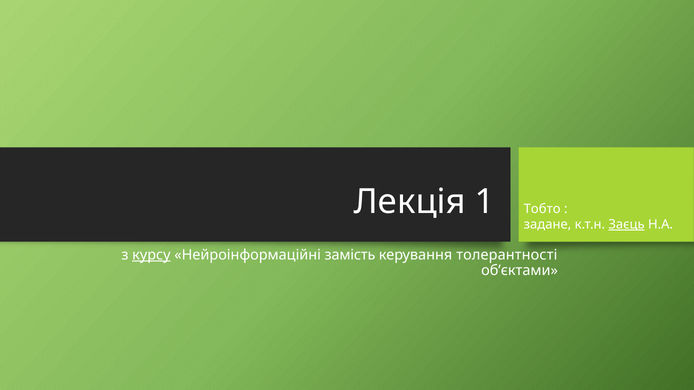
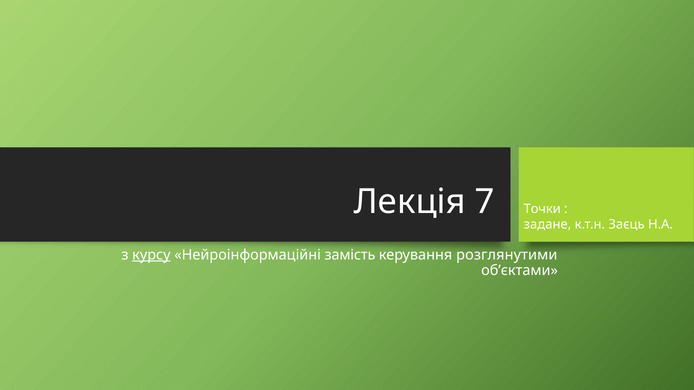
1: 1 -> 7 (485, 202)
Тобто: Тобто -> Точки (542, 209)
Заєць underline: present -> none (627, 225)
толерантності: толерантності -> розглянутими (507, 255)
